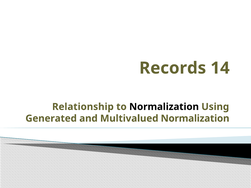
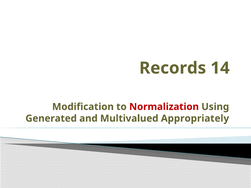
Relationship: Relationship -> Modification (83, 107)
Normalization colour: black -> red (164, 107)
Multivalued Normalization: Normalization -> Appropriately (195, 119)
